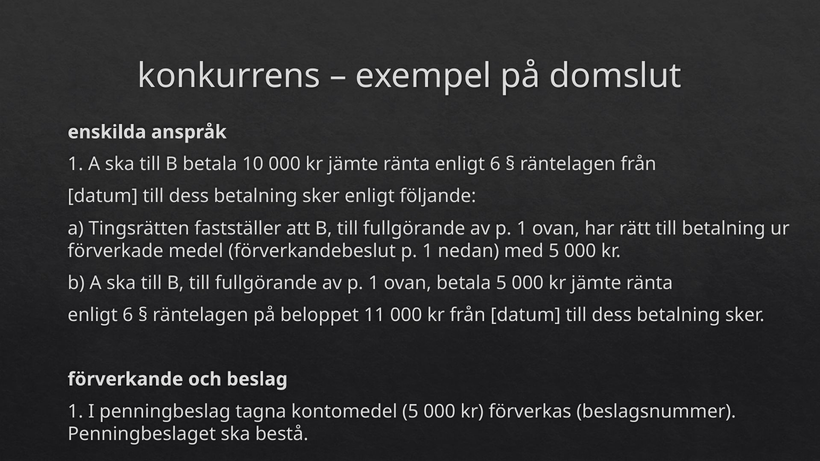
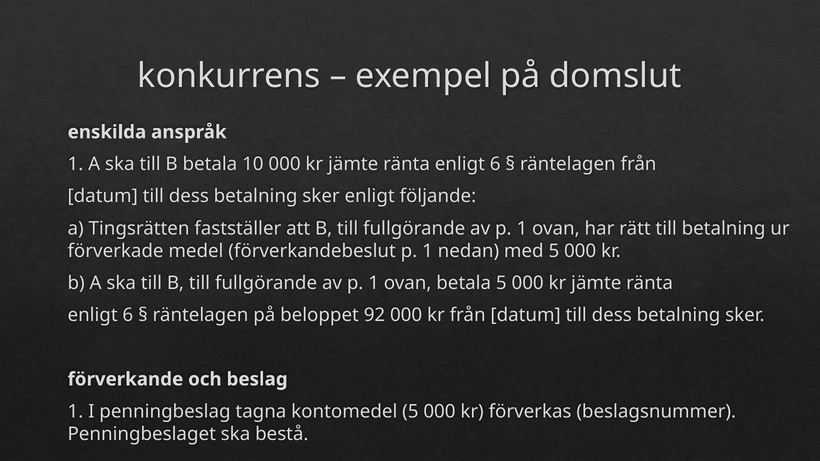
11: 11 -> 92 (374, 315)
